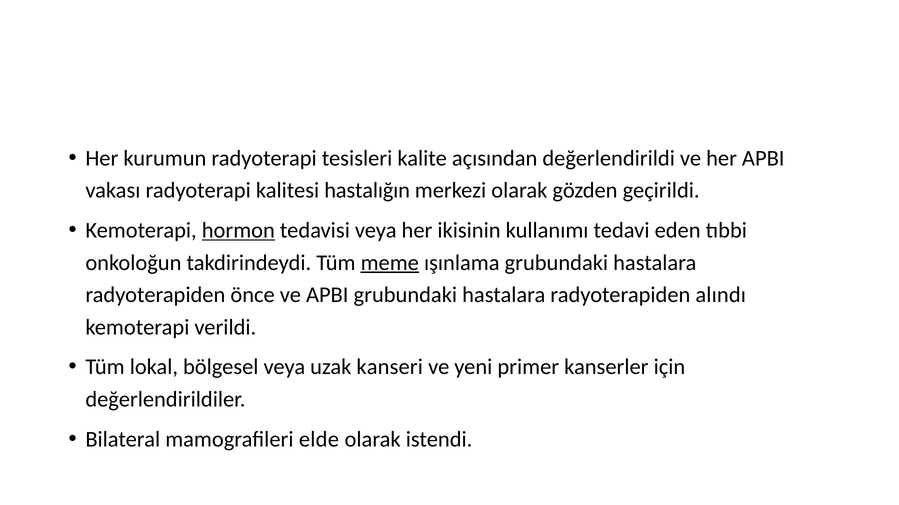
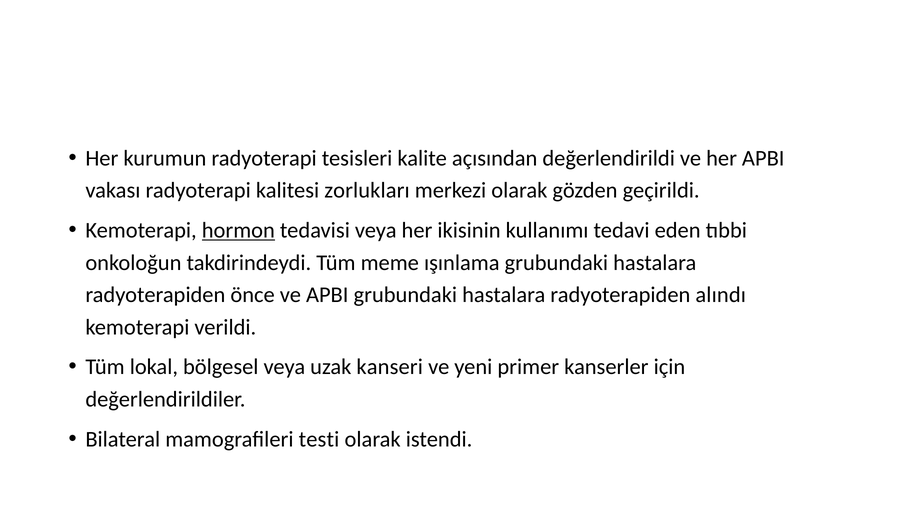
hastalığın: hastalığın -> zorlukları (367, 191)
meme underline: present -> none (390, 263)
elde: elde -> testi (319, 440)
